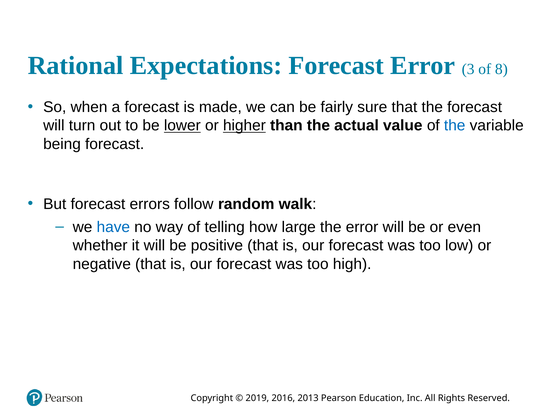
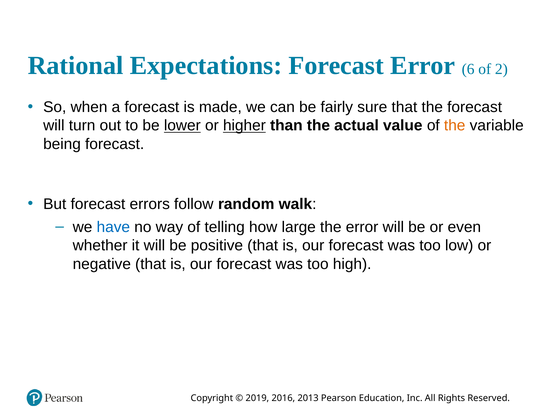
3: 3 -> 6 (468, 69)
8: 8 -> 2 (501, 69)
the colour: blue -> orange (455, 126)
